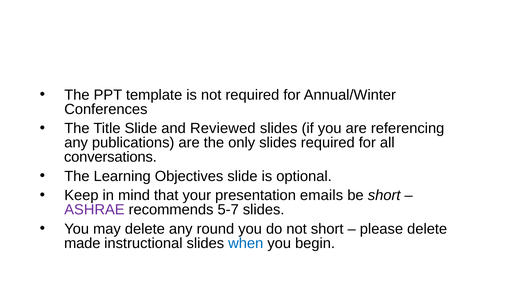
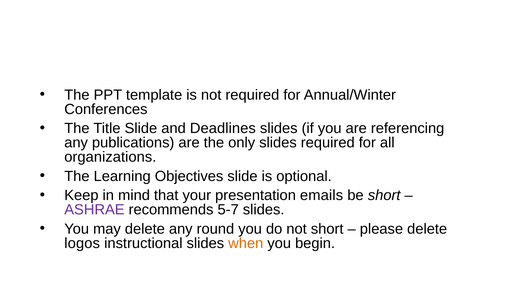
Reviewed: Reviewed -> Deadlines (223, 128)
conversations: conversations -> organizations (110, 157)
made: made -> logos (82, 243)
when colour: blue -> orange (246, 243)
